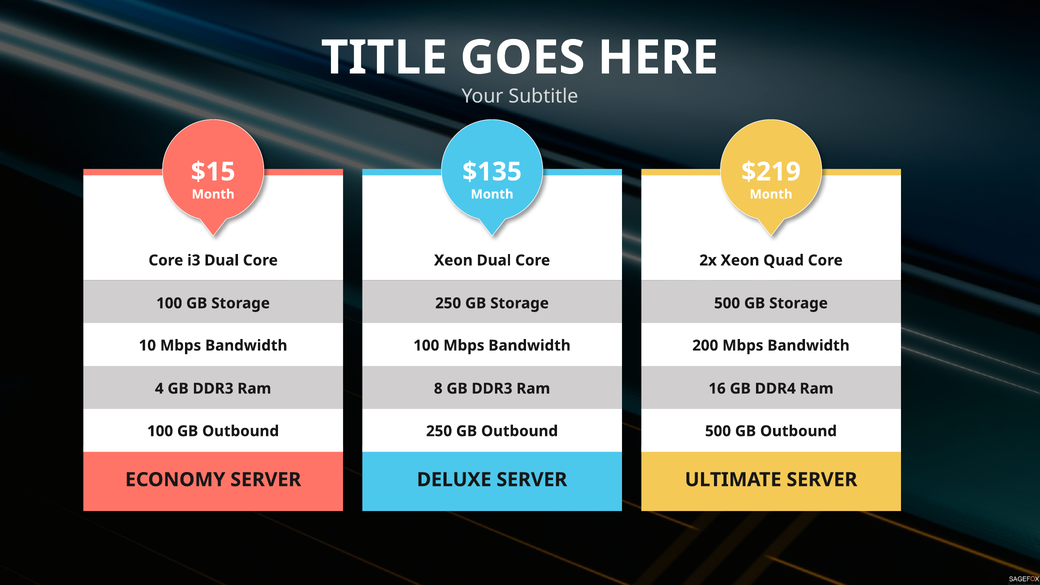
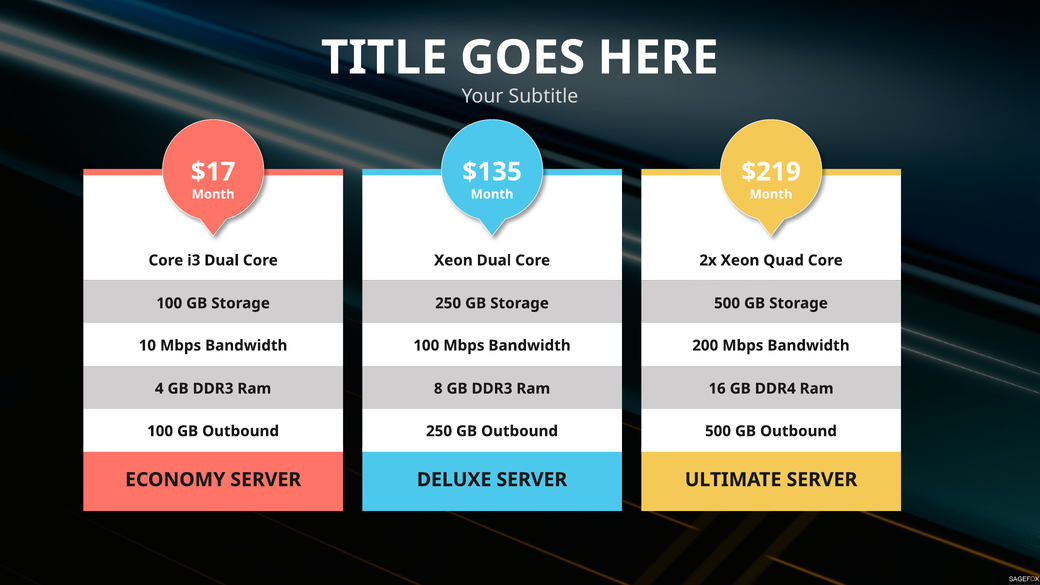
$15: $15 -> $17 (213, 172)
